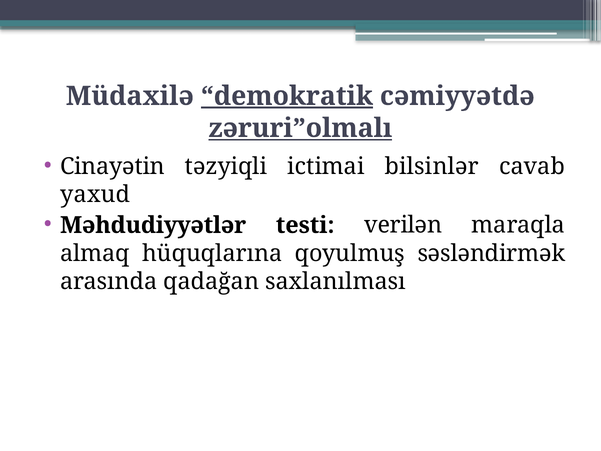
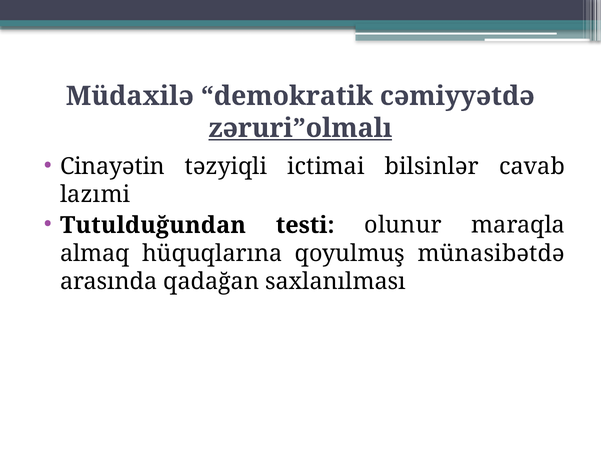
demokratik underline: present -> none (287, 96)
yaxud: yaxud -> lazımi (95, 195)
Məhdudiyyətlər: Məhdudiyyətlər -> Tutulduğundan (153, 225)
verilən: verilən -> olunur (403, 225)
səsləndirmək: səsləndirmək -> münasibətdə (491, 253)
